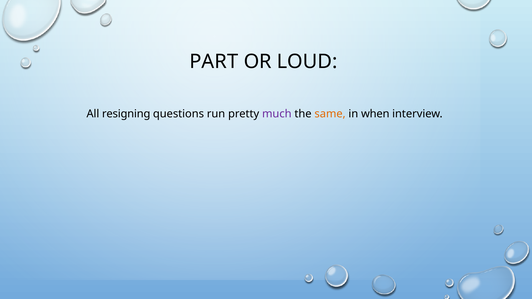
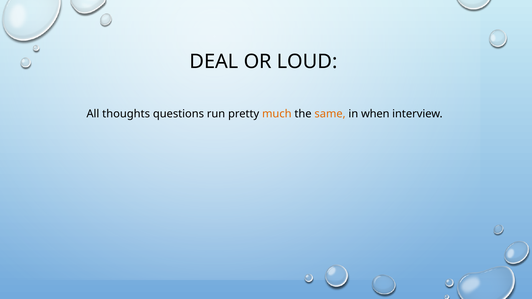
PART: PART -> DEAL (214, 62)
resigning: resigning -> thoughts (126, 114)
much colour: purple -> orange (277, 114)
